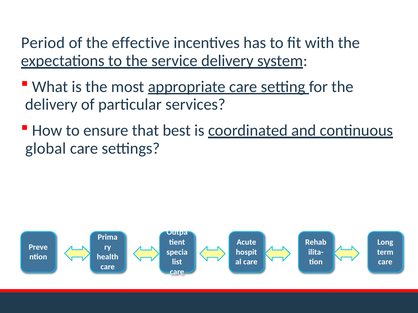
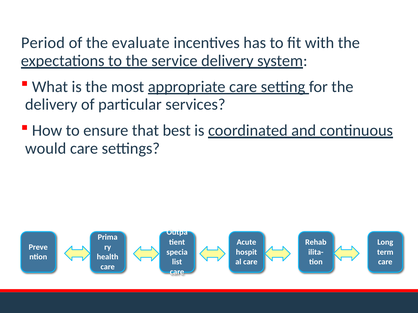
effective: effective -> evaluate (141, 43)
global: global -> would (46, 149)
